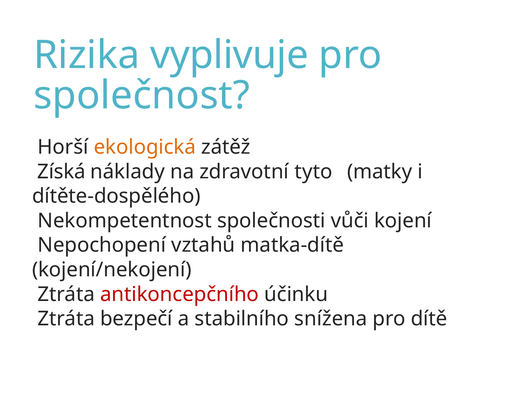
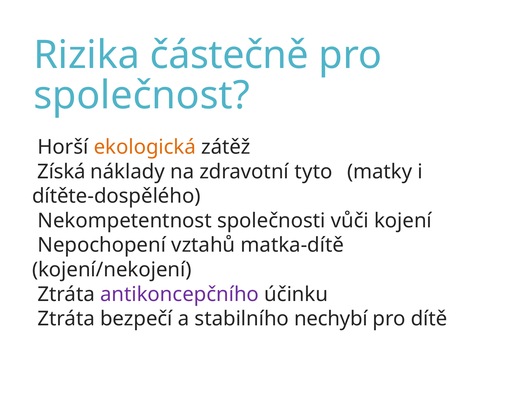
vyplivuje: vyplivuje -> částečně (229, 55)
antikoncepčního colour: red -> purple (180, 294)
snížena: snížena -> nechybí (331, 319)
